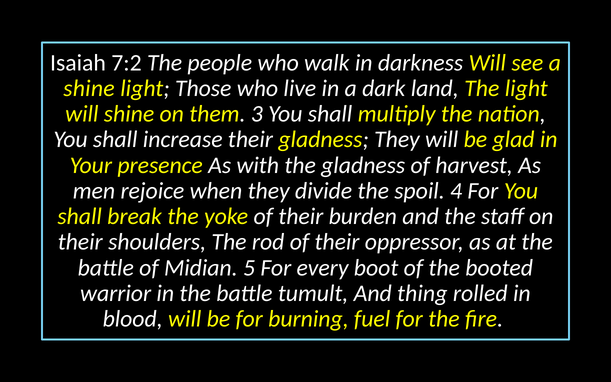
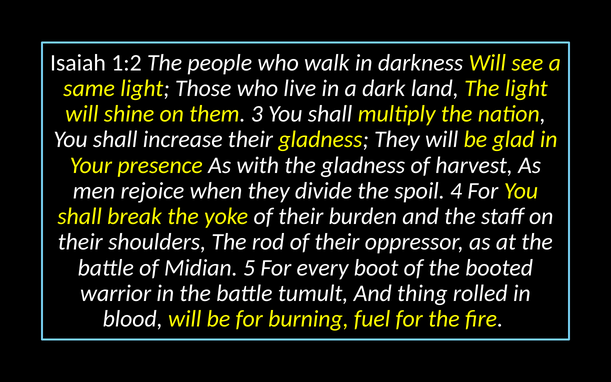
7:2: 7:2 -> 1:2 (126, 63)
shine: shine -> same (89, 88)
